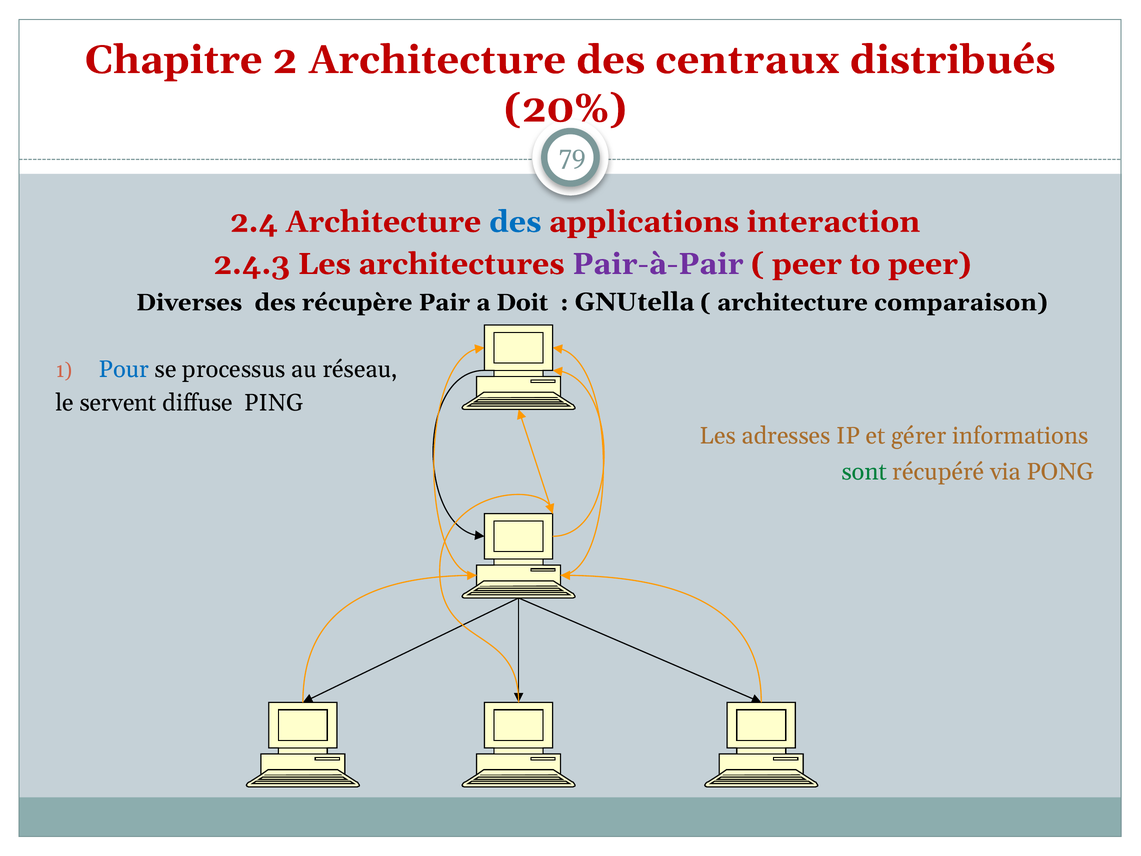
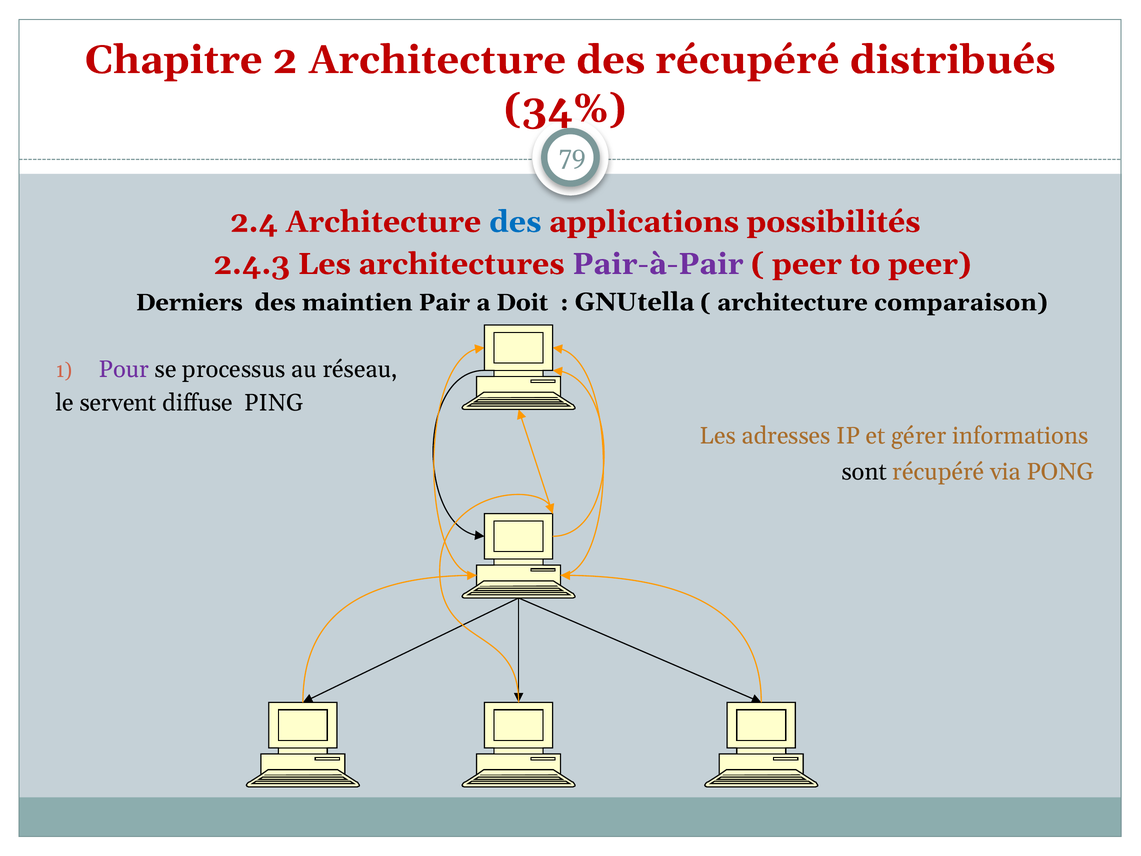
des centraux: centraux -> récupéré (747, 60)
20%: 20% -> 34% (565, 108)
interaction: interaction -> possibilités (834, 222)
Diverses: Diverses -> Derniers (189, 302)
récupère: récupère -> maintien (357, 302)
Pour colour: blue -> purple (124, 369)
sont colour: green -> black (864, 472)
